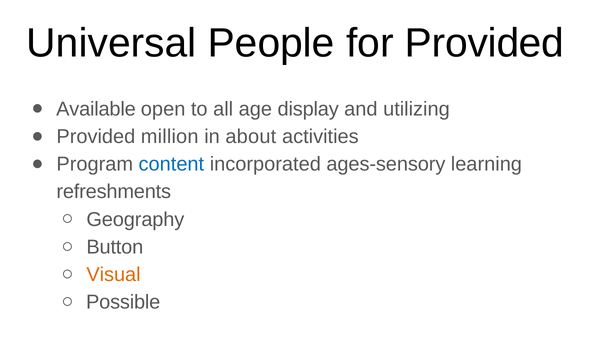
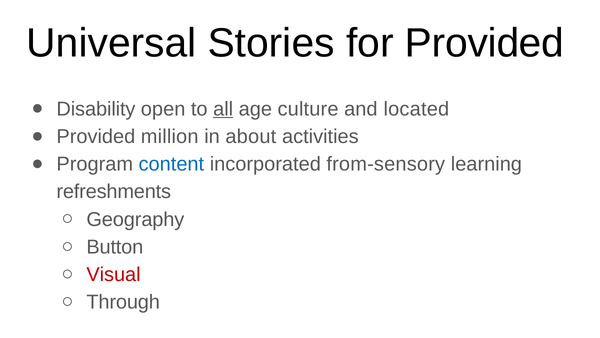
People: People -> Stories (271, 43)
Available: Available -> Disability (96, 109)
all underline: none -> present (223, 109)
display: display -> culture (308, 109)
utilizing: utilizing -> located (416, 109)
ages-sensory: ages-sensory -> from-sensory (386, 164)
Visual colour: orange -> red (114, 274)
Possible: Possible -> Through (123, 302)
